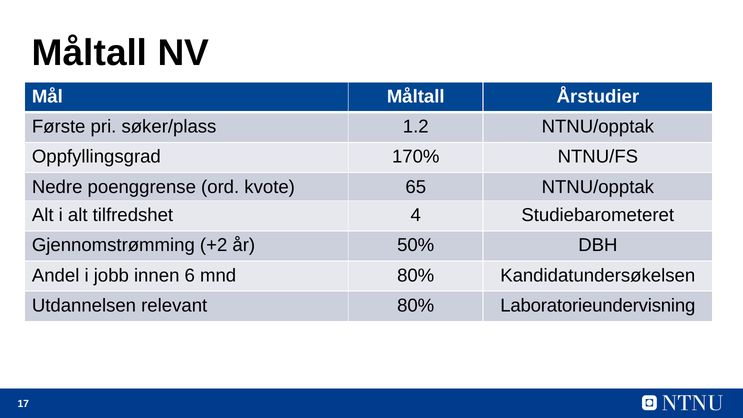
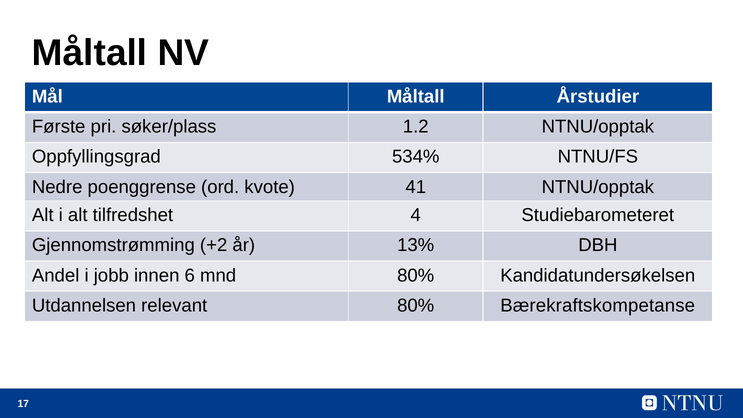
170%: 170% -> 534% (416, 157)
65: 65 -> 41 (416, 187)
50%: 50% -> 13% (416, 245)
Laboratorieundervisning: Laboratorieundervisning -> Bærekraftskompetanse (598, 306)
